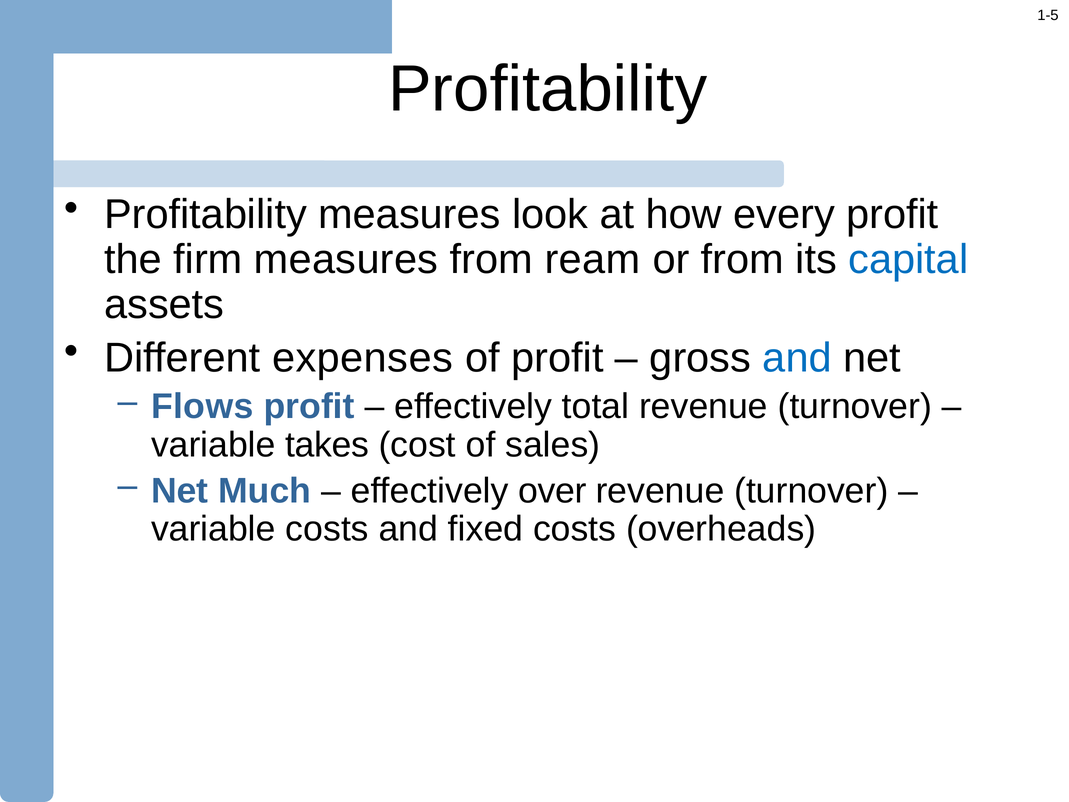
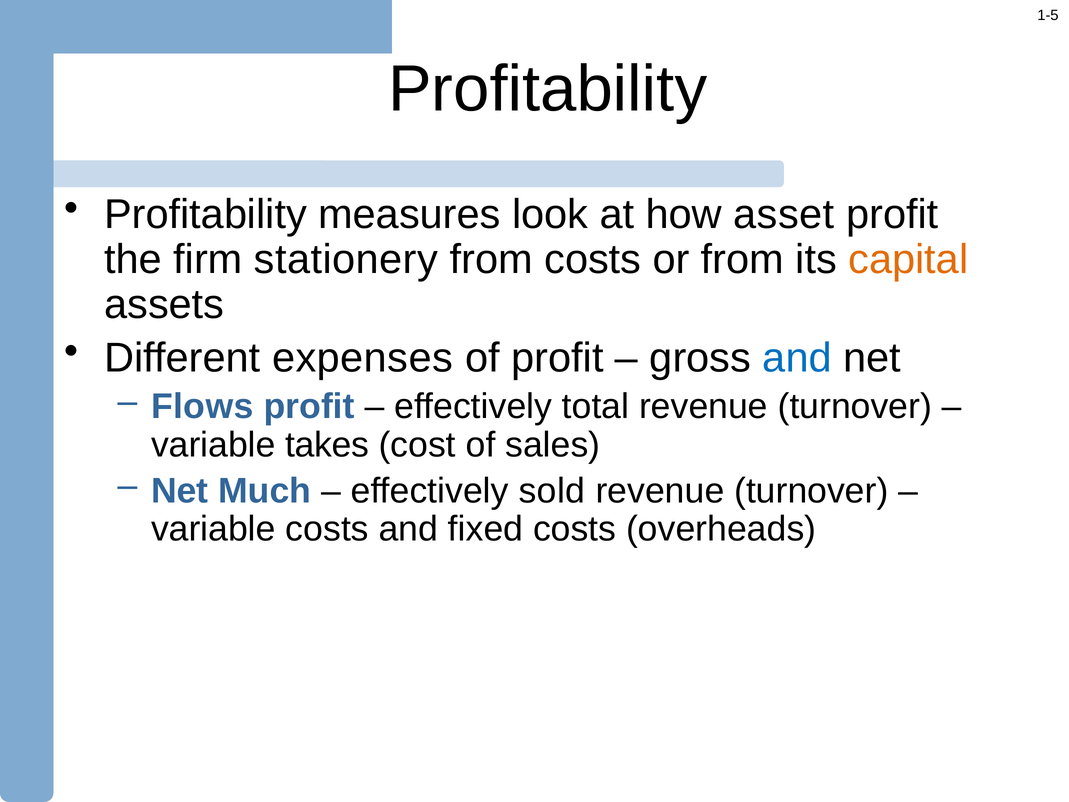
every: every -> asset (784, 215)
firm measures: measures -> stationery (346, 260)
from ream: ream -> costs (593, 260)
capital colour: blue -> orange (908, 260)
over: over -> sold (552, 491)
